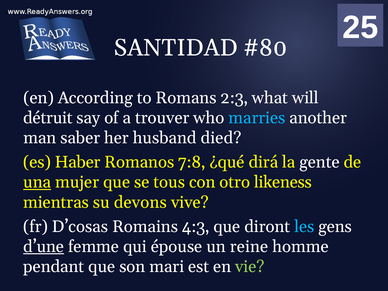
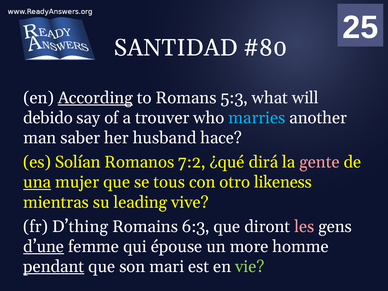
According underline: none -> present (95, 98)
2:3: 2:3 -> 5:3 (234, 98)
détruit: détruit -> debido (48, 118)
died: died -> hace (221, 138)
Haber: Haber -> Solían (78, 162)
7:8: 7:8 -> 7:2 (192, 162)
gente colour: white -> pink (320, 162)
devons: devons -> leading (140, 202)
D’cosas: D’cosas -> D’thing (80, 227)
4:3: 4:3 -> 6:3 (196, 227)
les colour: light blue -> pink (304, 227)
reine: reine -> more (249, 247)
pendant underline: none -> present (54, 267)
